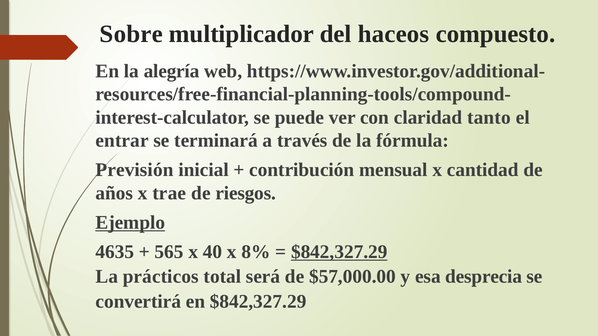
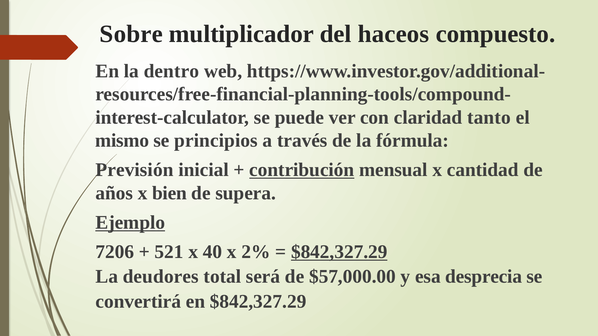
alegría: alegría -> dentro (171, 71)
entrar: entrar -> mismo (122, 141)
terminará: terminará -> principios (216, 141)
contribución underline: none -> present (302, 170)
trae: trae -> bien (169, 193)
riesgos: riesgos -> supera (246, 193)
4635: 4635 -> 7206 (115, 252)
565: 565 -> 521 (169, 252)
8%: 8% -> 2% (256, 252)
prácticos: prácticos -> deudores (161, 277)
